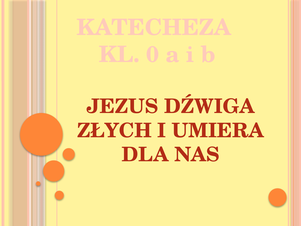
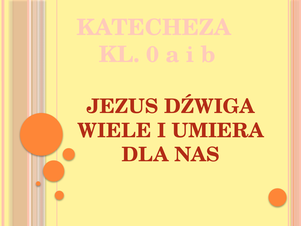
ZŁYCH: ZŁYCH -> WIELE (114, 131)
